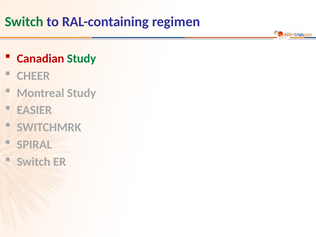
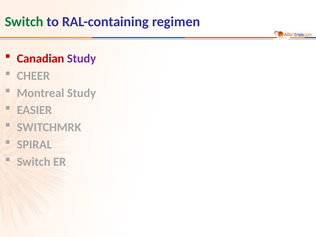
Study colour: green -> purple (81, 59)
